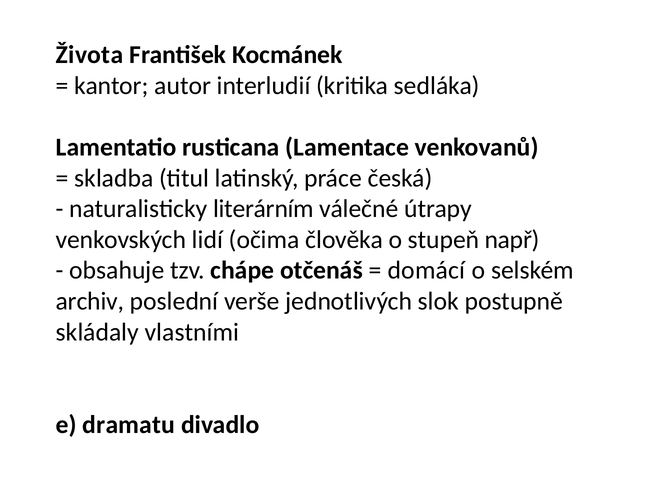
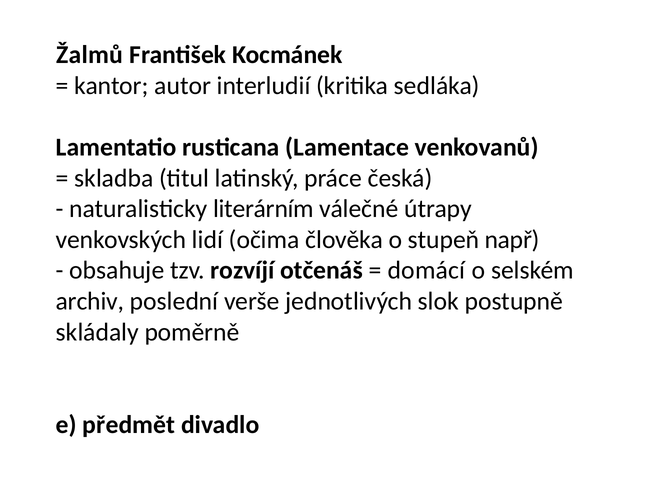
Života: Života -> Žalmů (90, 55)
chápe: chápe -> rozvíjí (242, 271)
vlastními: vlastními -> poměrně (192, 332)
dramatu: dramatu -> předmět (129, 425)
